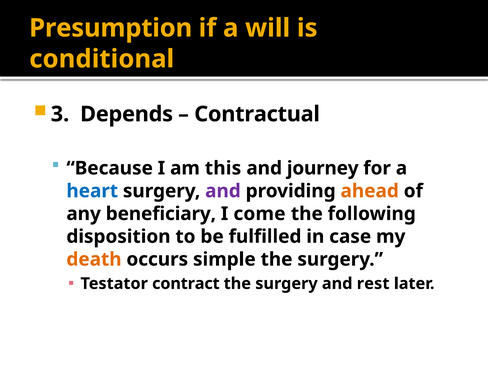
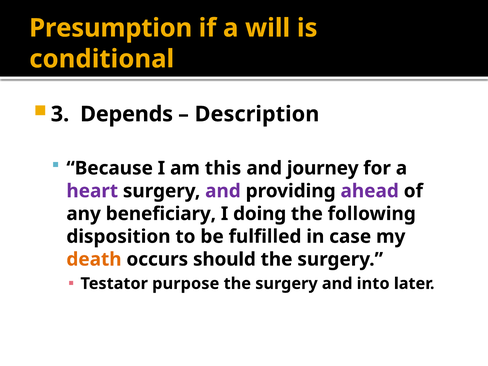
Contractual: Contractual -> Description (257, 114)
heart colour: blue -> purple (92, 191)
ahead colour: orange -> purple (370, 191)
come: come -> doing (260, 214)
simple: simple -> should (224, 259)
contract: contract -> purpose (186, 284)
rest: rest -> into (373, 284)
